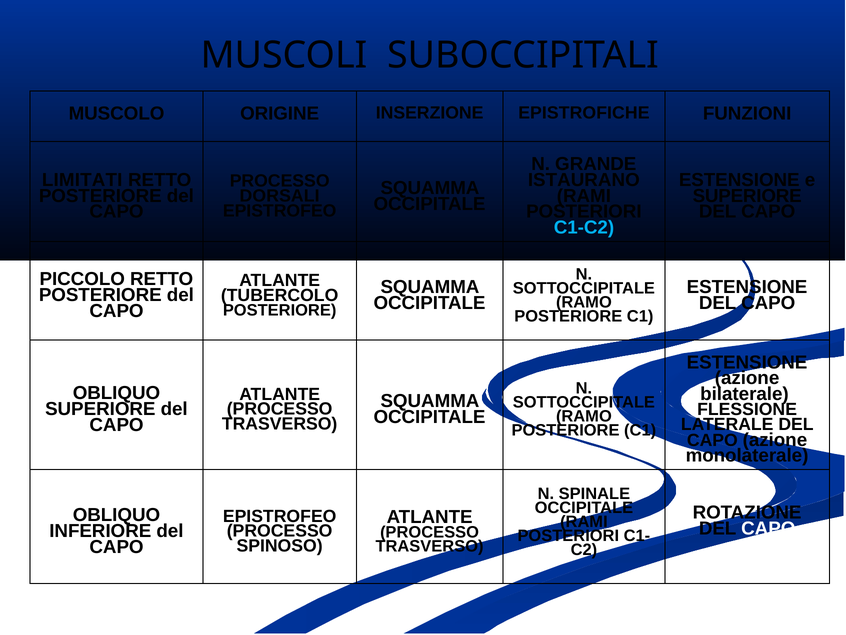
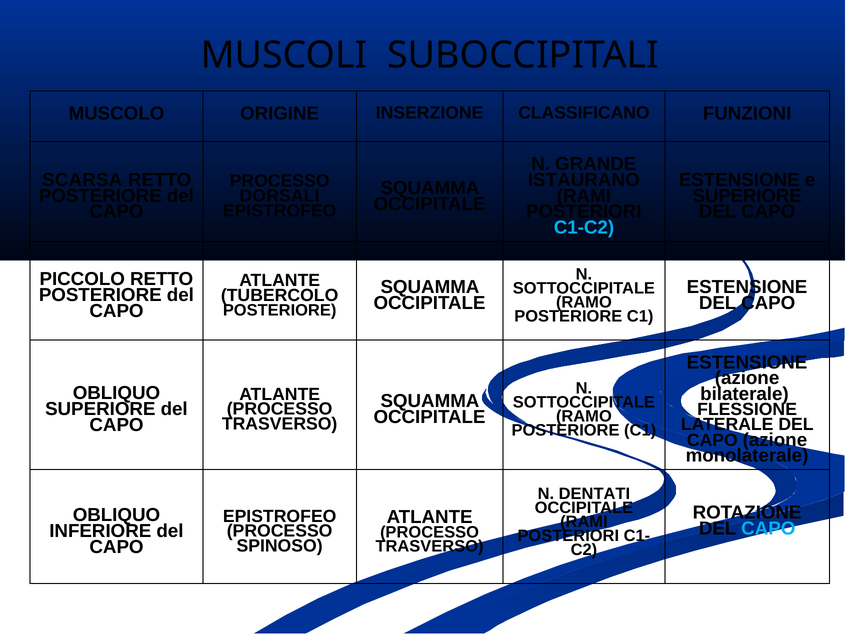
EPISTROFICHE: EPISTROFICHE -> CLASSIFICANO (584, 113)
LIMITATI: LIMITATI -> SCARSA (82, 180)
SPINALE: SPINALE -> DENTATI (594, 493)
CAPO colour: white -> light blue (768, 528)
